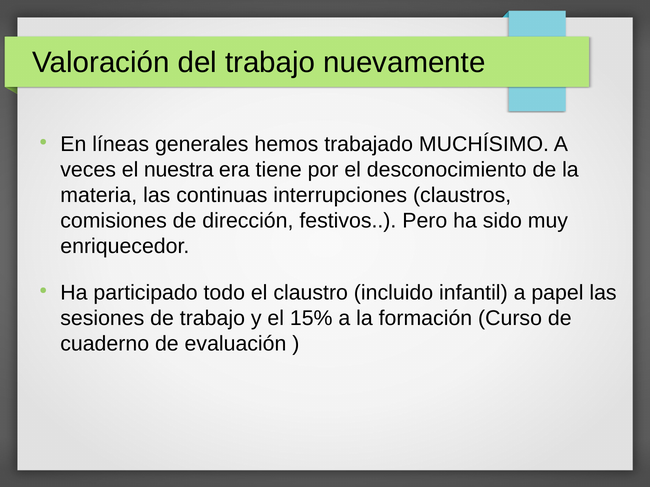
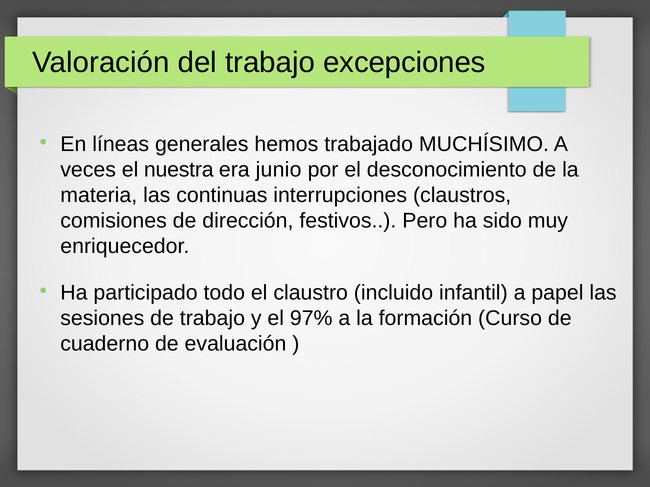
nuevamente: nuevamente -> excepciones (404, 62)
tiene: tiene -> junio (279, 170)
15%: 15% -> 97% (311, 318)
